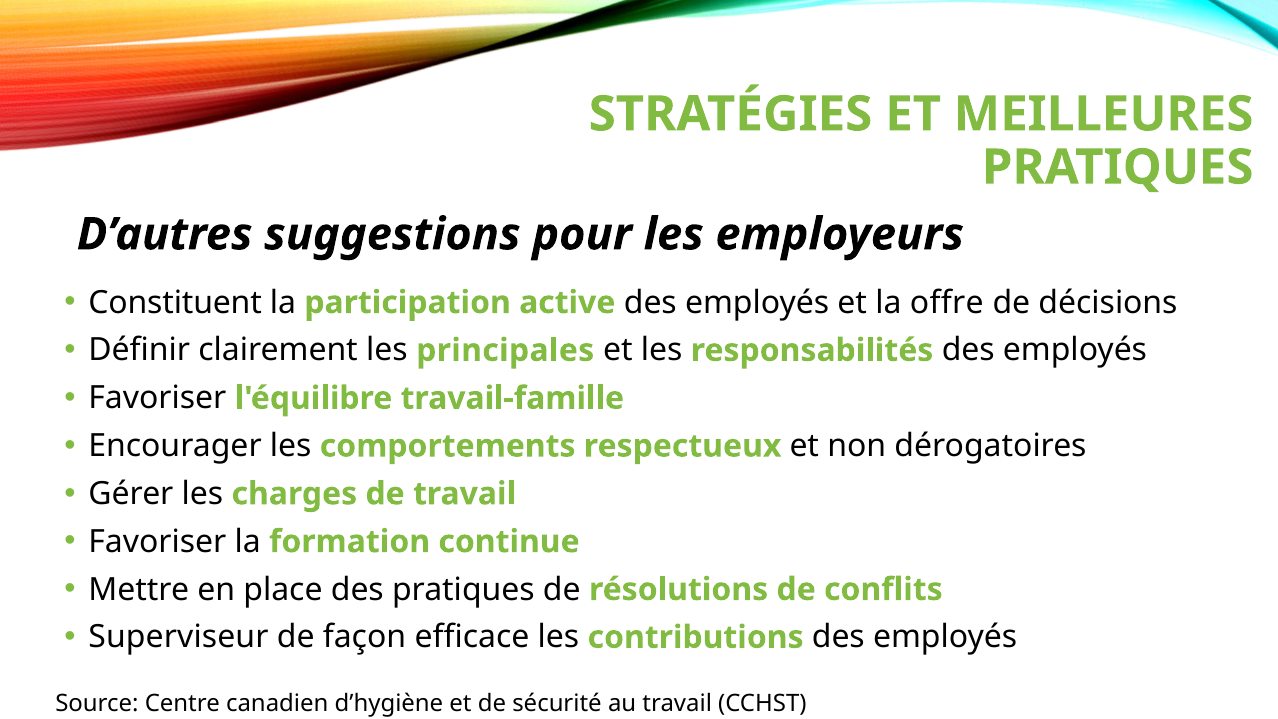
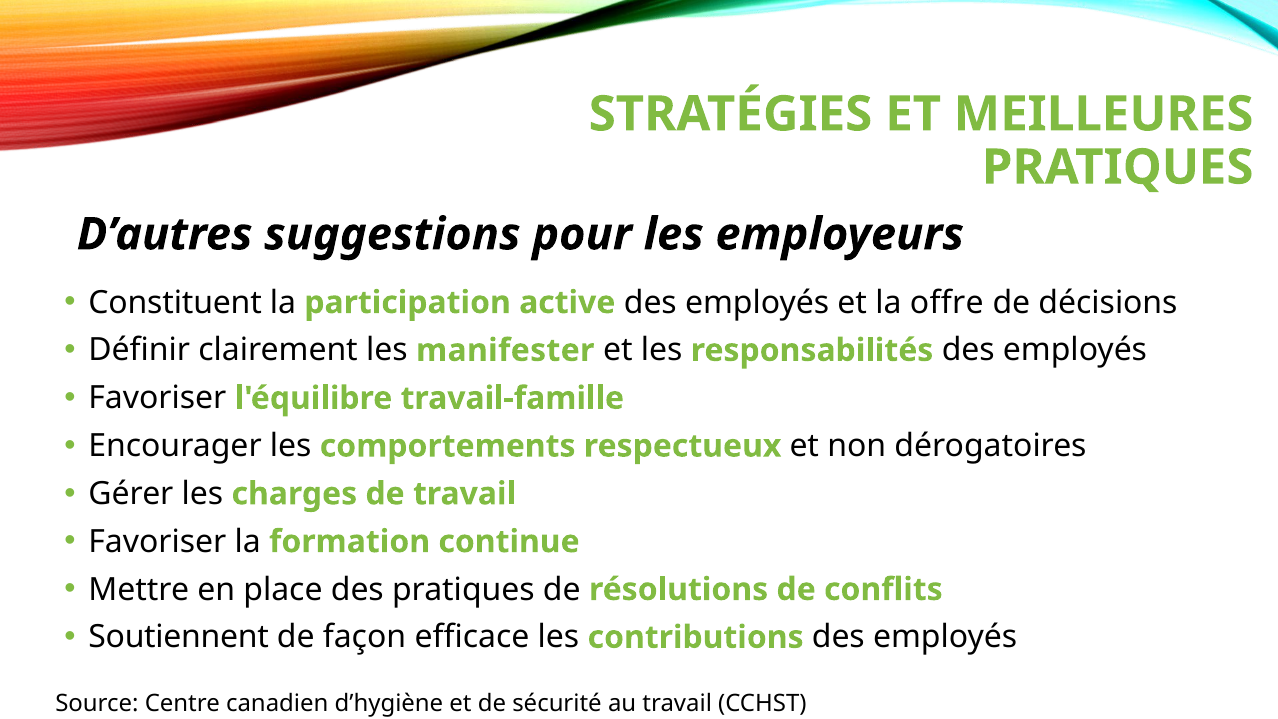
principales: principales -> manifester (505, 350)
Superviseur: Superviseur -> Soutiennent (179, 637)
